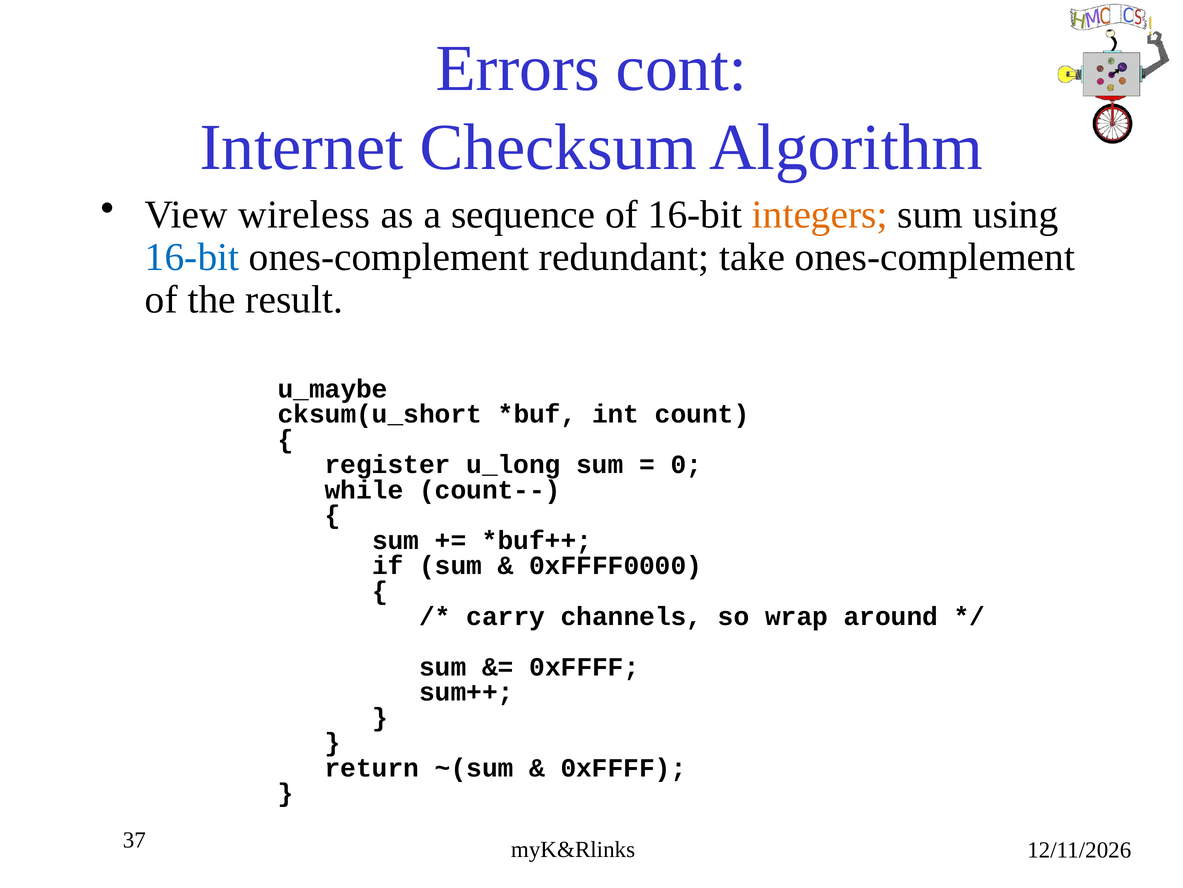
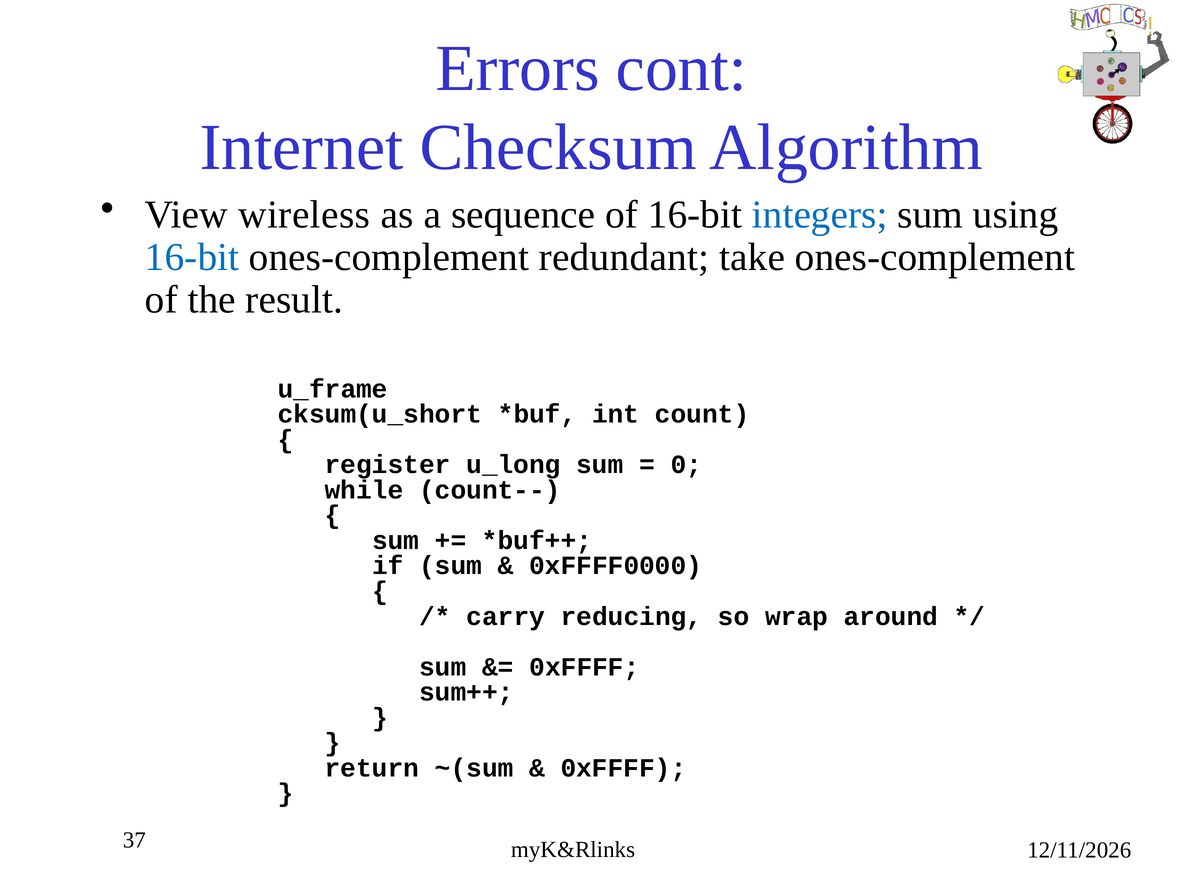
integers colour: orange -> blue (820, 214)
u_maybe: u_maybe -> u_frame (333, 389)
channels: channels -> reducing (632, 616)
